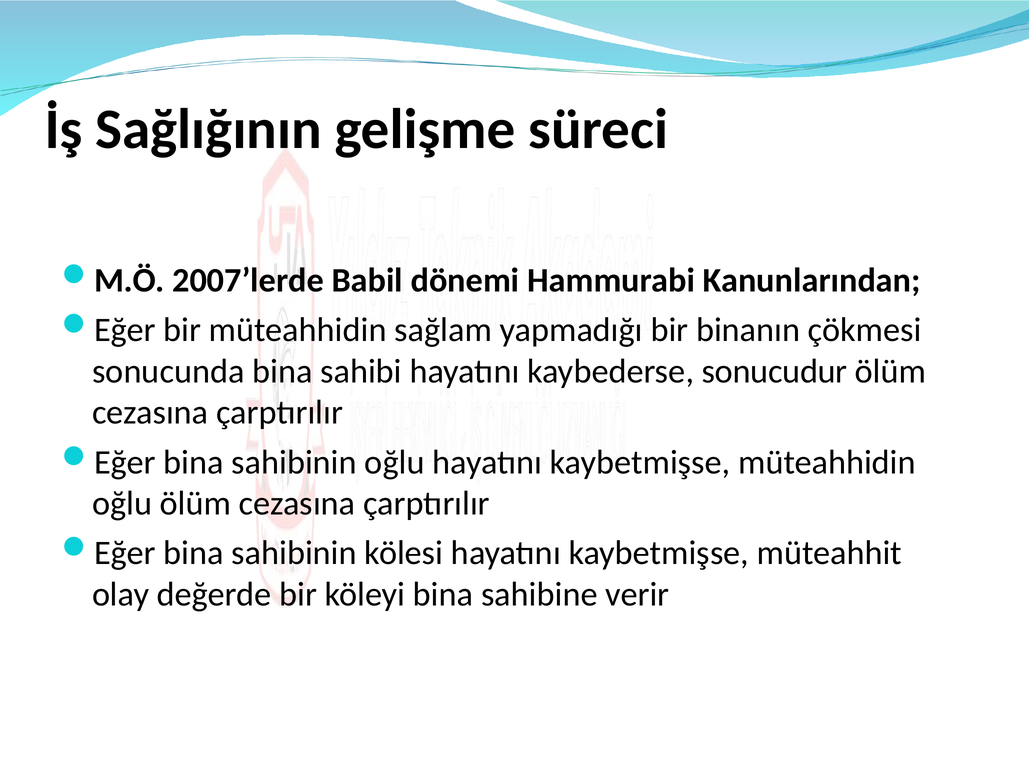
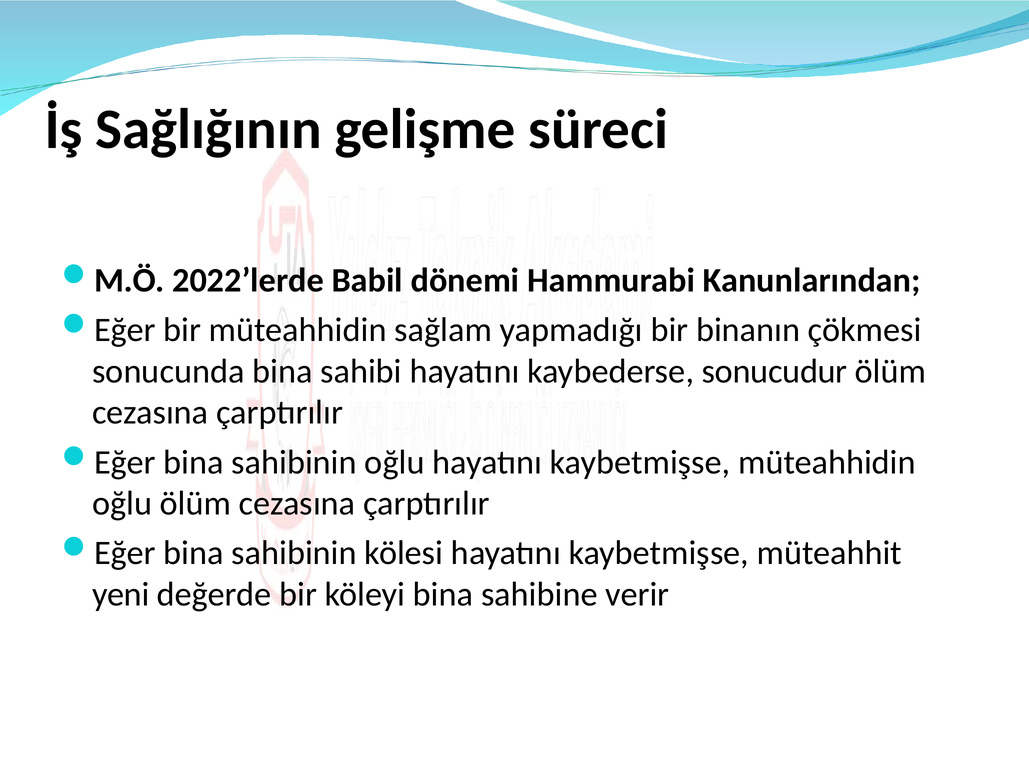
2007’lerde: 2007’lerde -> 2022’lerde (248, 280)
olay: olay -> yeni (121, 594)
